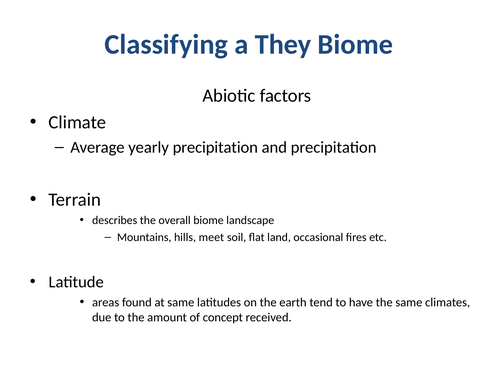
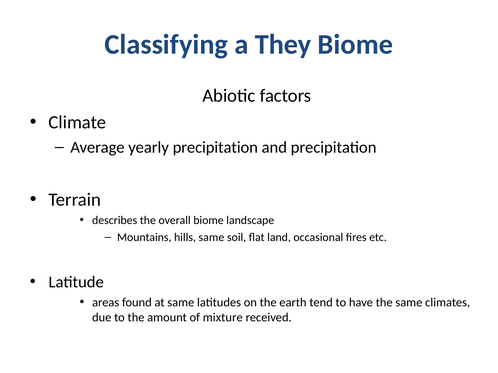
hills meet: meet -> same (211, 238)
concept: concept -> mixture (223, 318)
